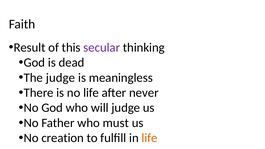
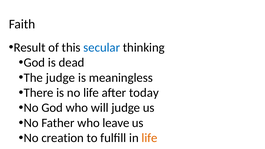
secular colour: purple -> blue (102, 47)
never: never -> today (144, 93)
must: must -> leave (116, 123)
